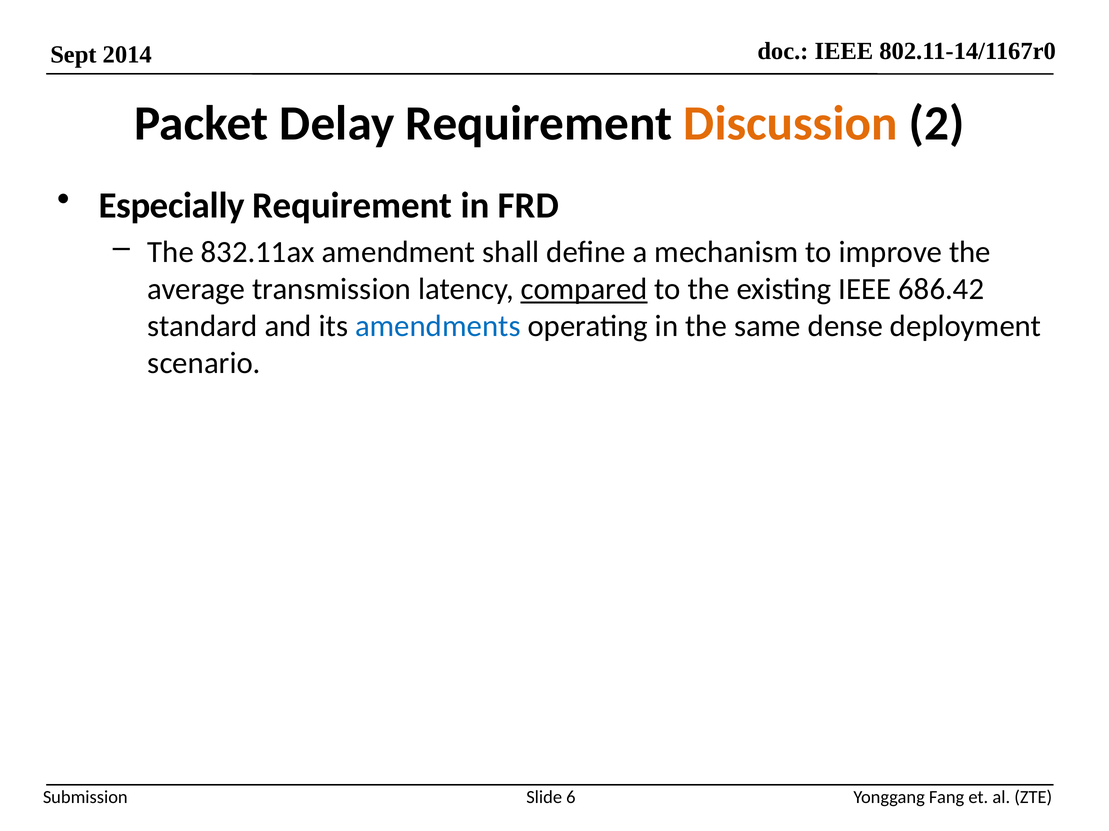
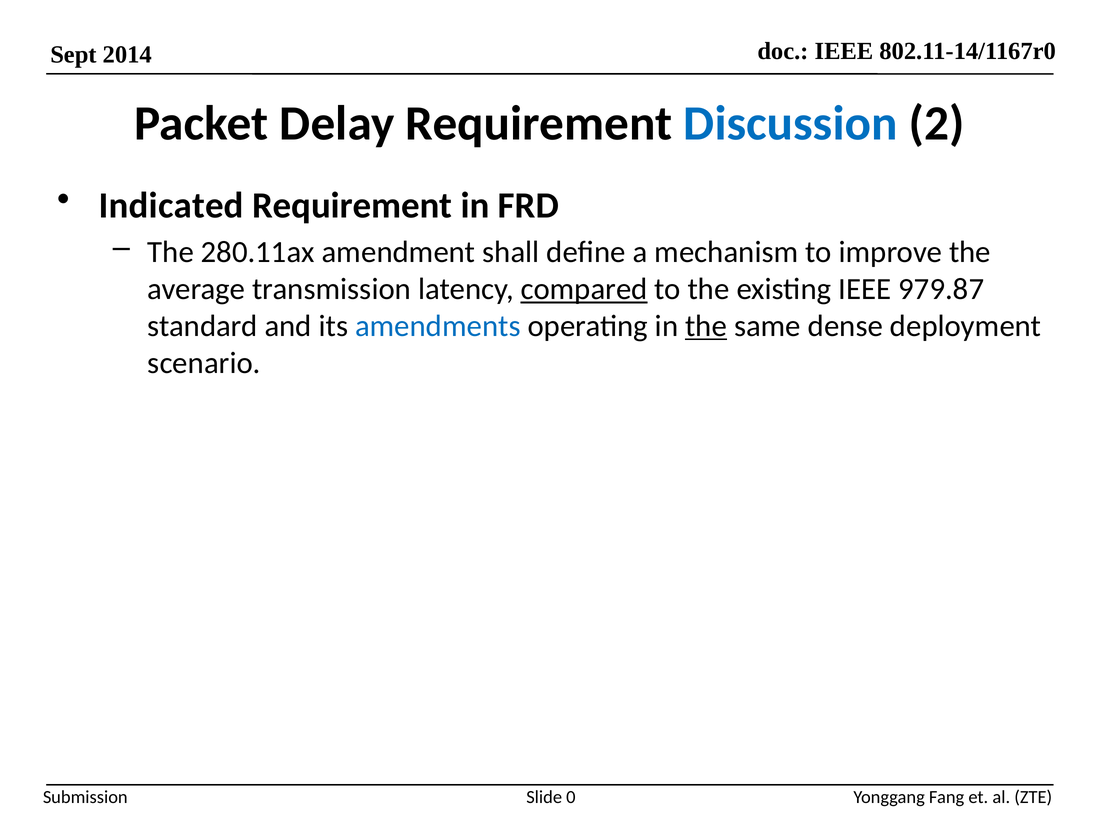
Discussion colour: orange -> blue (791, 124)
Especially: Especially -> Indicated (171, 206)
832.11ax: 832.11ax -> 280.11ax (258, 252)
686.42: 686.42 -> 979.87 (941, 289)
the underline: none -> present (706, 326)
6: 6 -> 0 (571, 798)
